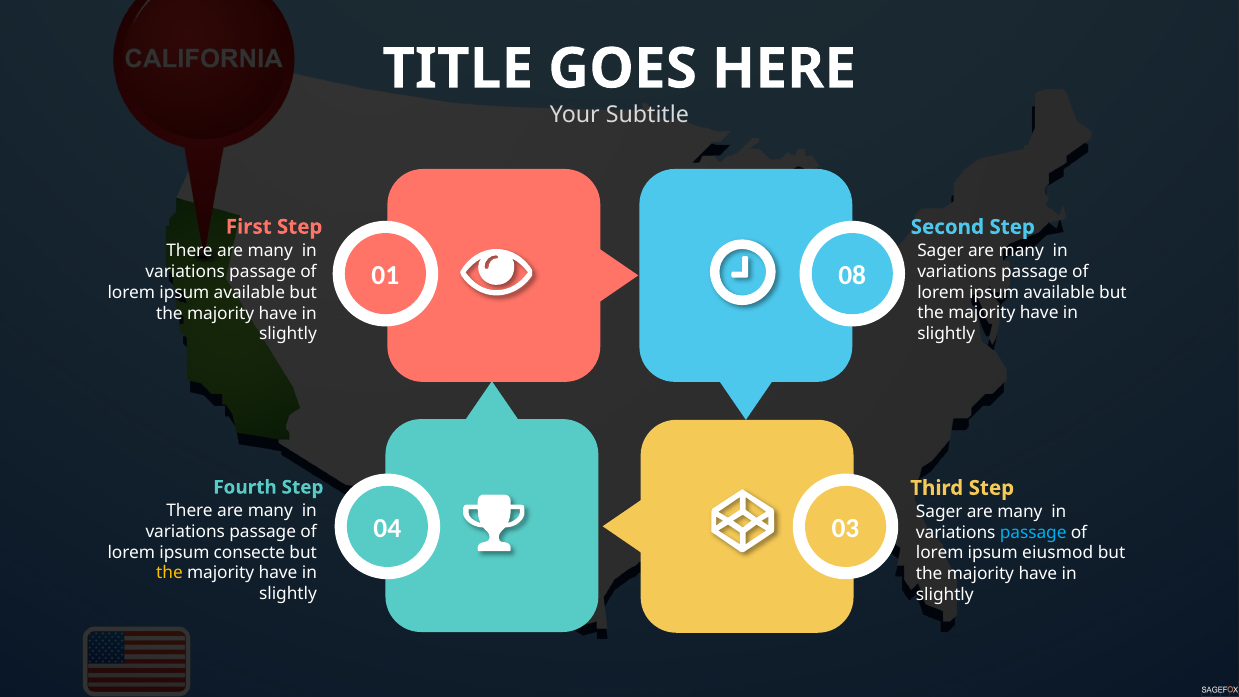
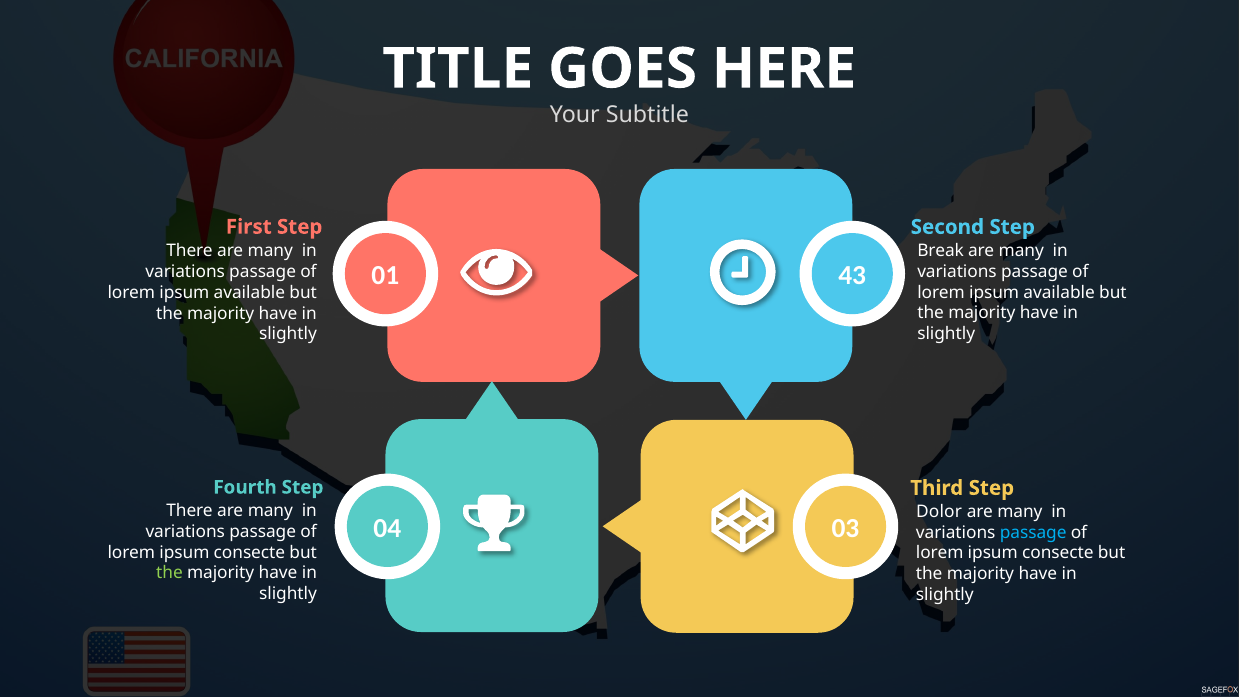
Sager: Sager -> Break (941, 251)
08: 08 -> 43 (852, 276)
Sager: Sager -> Dolor (939, 512)
eiusmod: eiusmod -> consecte (1058, 553)
the colour: yellow -> light green (169, 573)
